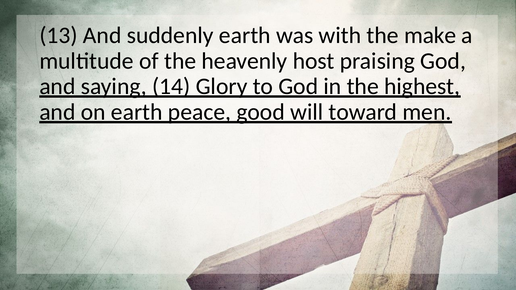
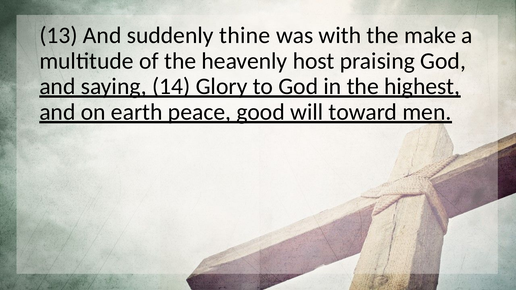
suddenly earth: earth -> thine (245, 35)
